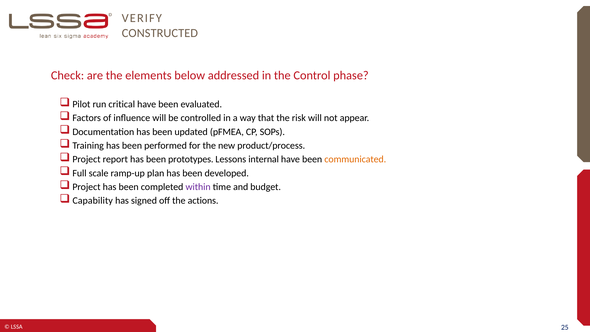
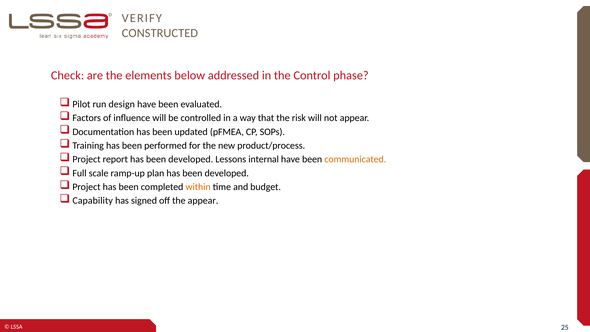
critical: critical -> design (122, 104)
report has been prototypes: prototypes -> developed (191, 159)
within colour: purple -> orange (198, 187)
the actions: actions -> appear (203, 201)
